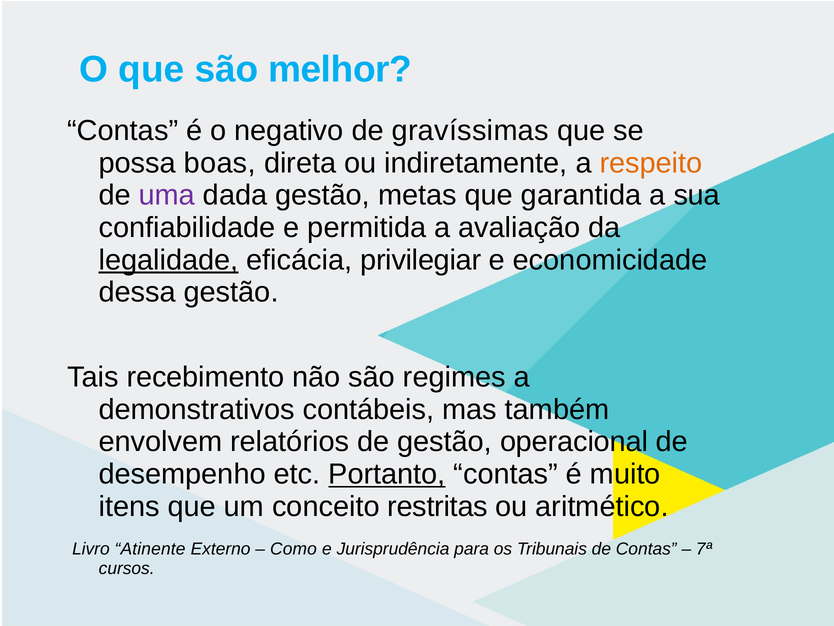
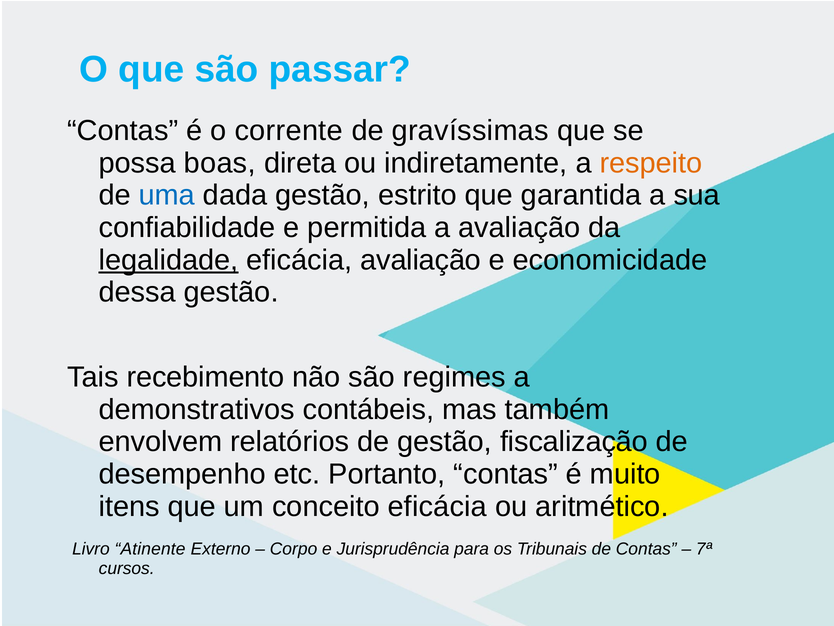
melhor: melhor -> passar (340, 69)
negativo: negativo -> corrente (289, 131)
uma colour: purple -> blue (167, 195)
metas: metas -> estrito (417, 195)
eficácia privilegiar: privilegiar -> avaliação (421, 260)
operacional: operacional -> fiscalização (574, 441)
Portanto underline: present -> none (387, 474)
conceito restritas: restritas -> eficácia (437, 506)
Como: Como -> Corpo (294, 548)
